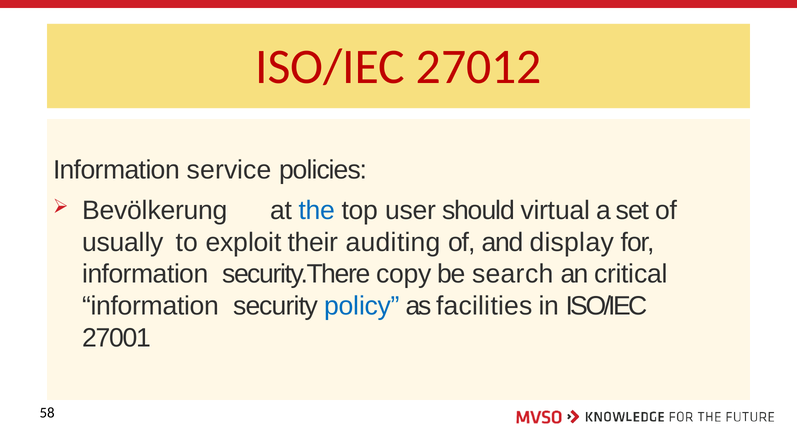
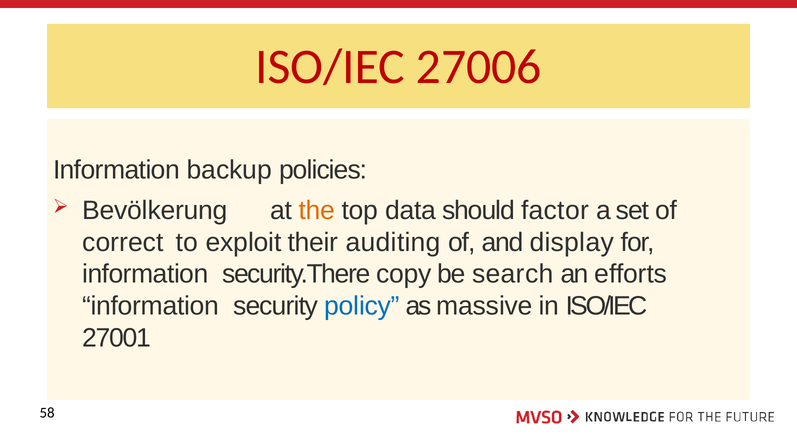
27012: 27012 -> 27006 (479, 67)
service: service -> backup (229, 170)
the colour: blue -> orange (317, 211)
user: user -> data (411, 211)
virtual: virtual -> factor (555, 211)
usually: usually -> correct (123, 242)
critical: critical -> efforts (631, 274)
facilities: facilities -> massive (485, 306)
